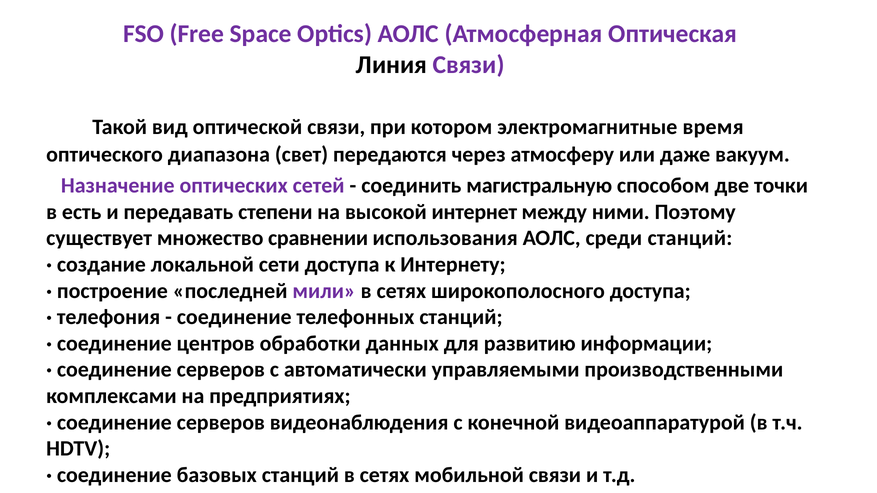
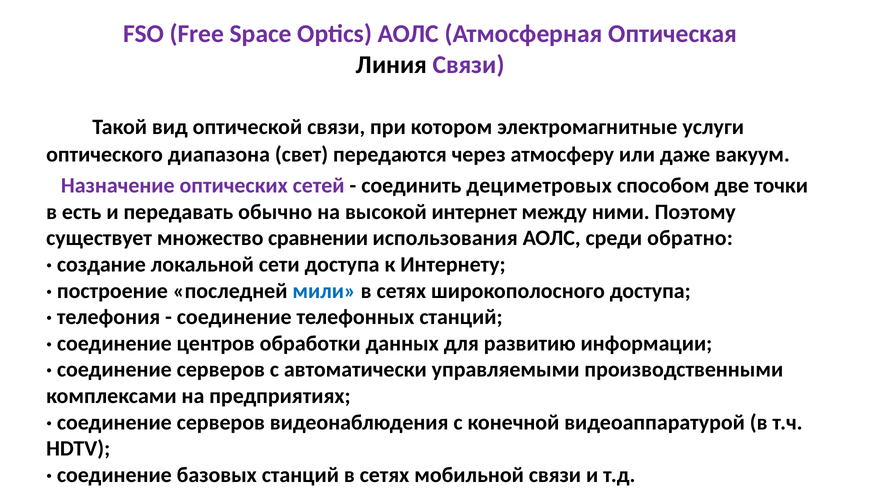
время: время -> услуги (713, 127)
магистральную: магистральную -> дециметровых (539, 186)
степени: степени -> обычно (275, 212)
среди станций: станций -> обратно (690, 238)
мили colour: purple -> blue (324, 291)
